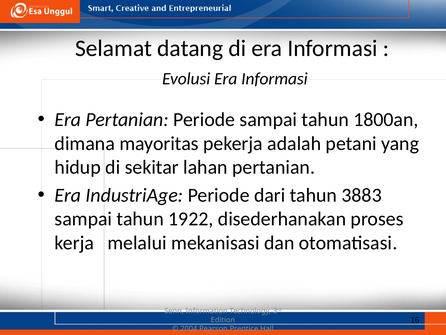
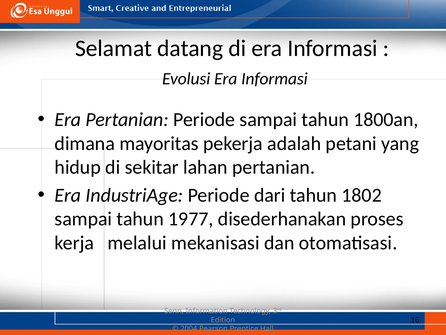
3883: 3883 -> 1802 (362, 195)
1922: 1922 -> 1977 (191, 219)
